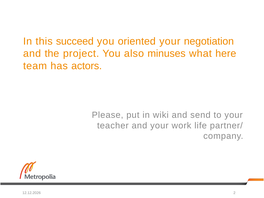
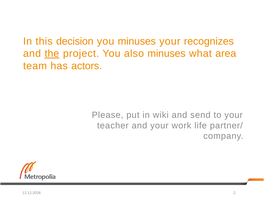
succeed: succeed -> decision (75, 41)
you oriented: oriented -> minuses (137, 41)
negotiation: negotiation -> recognizes (209, 41)
the underline: none -> present (52, 54)
here: here -> area (226, 54)
